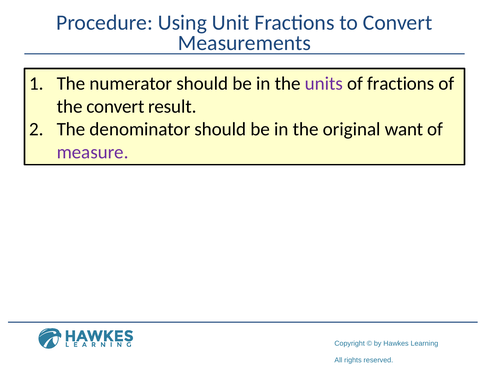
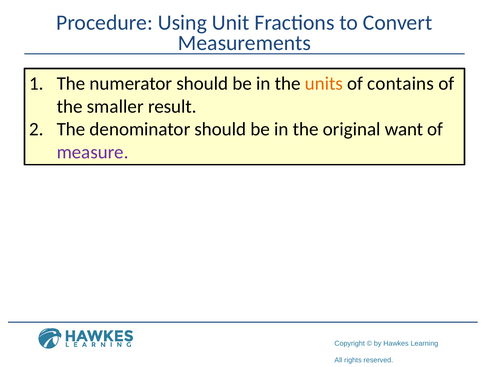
units colour: purple -> orange (324, 84)
of fractions: fractions -> contains (401, 84)
the convert: convert -> smaller (115, 106)
